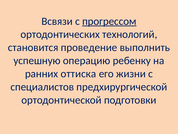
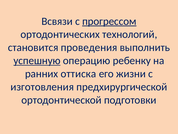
проведение: проведение -> проведения (89, 47)
успешную underline: none -> present (37, 60)
специалистов: специалистов -> изготовления (42, 87)
